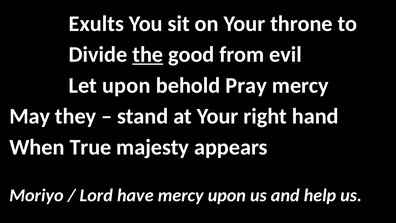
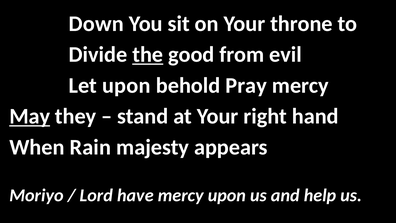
Exults: Exults -> Down (96, 24)
May underline: none -> present (30, 116)
True: True -> Rain (90, 147)
